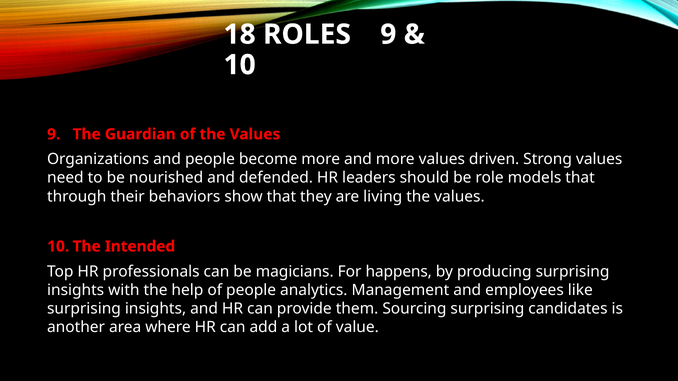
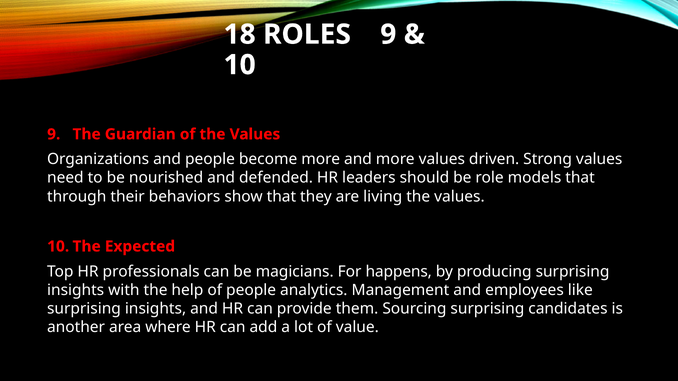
Intended: Intended -> Expected (140, 247)
